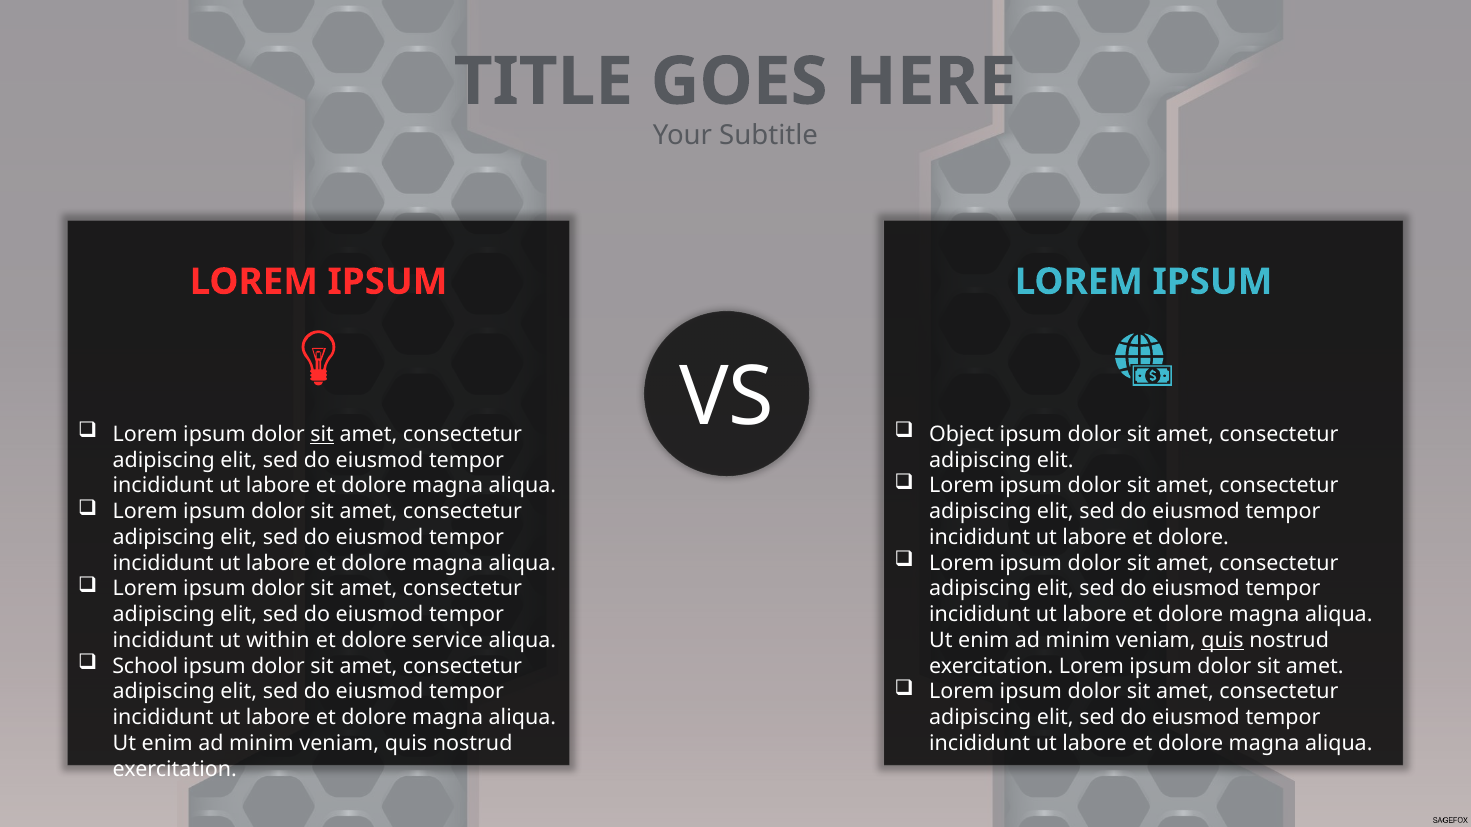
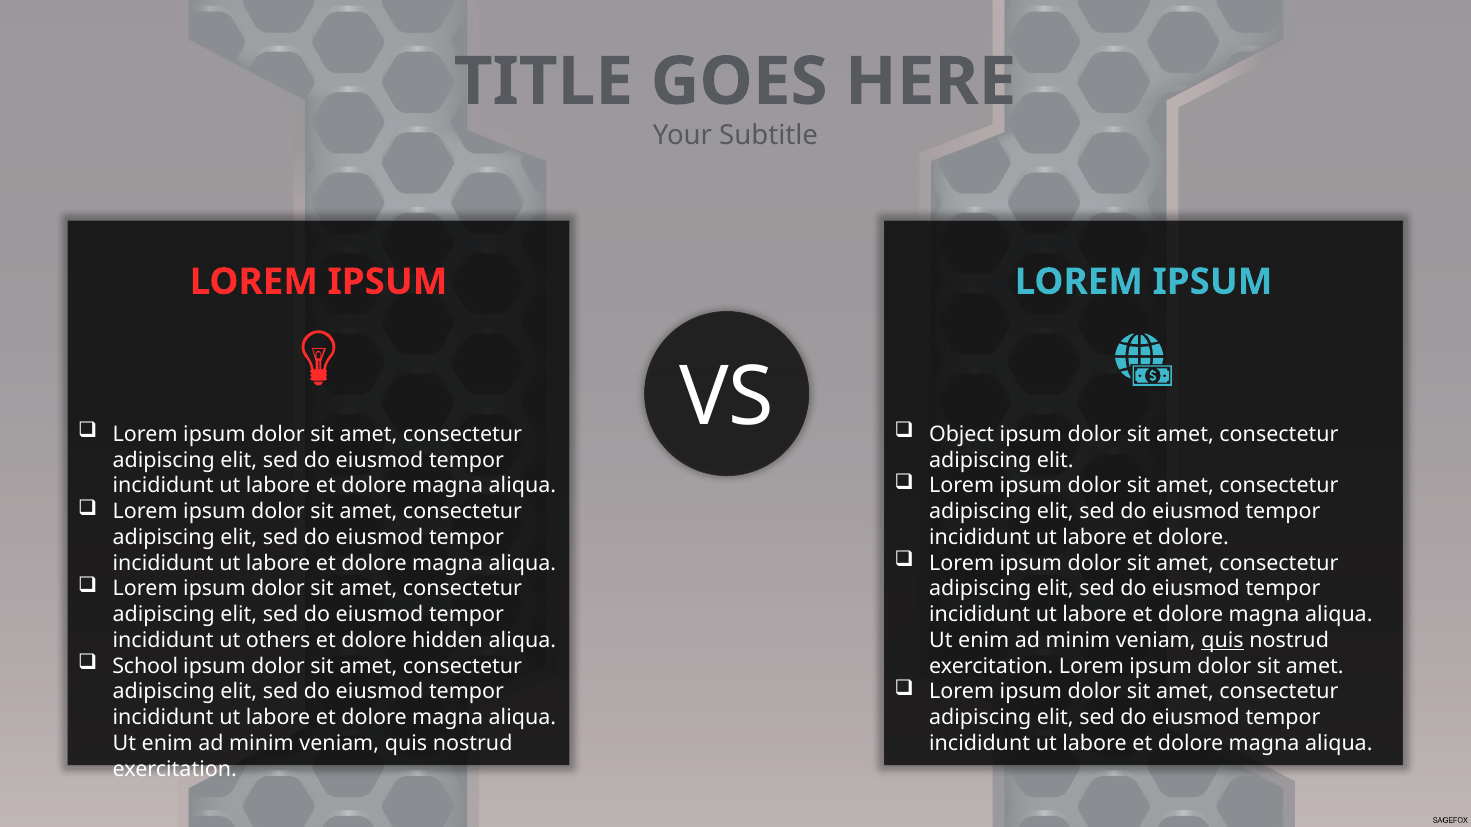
sit underline: present -> none (322, 435)
within: within -> others (278, 641)
service: service -> hidden (448, 641)
